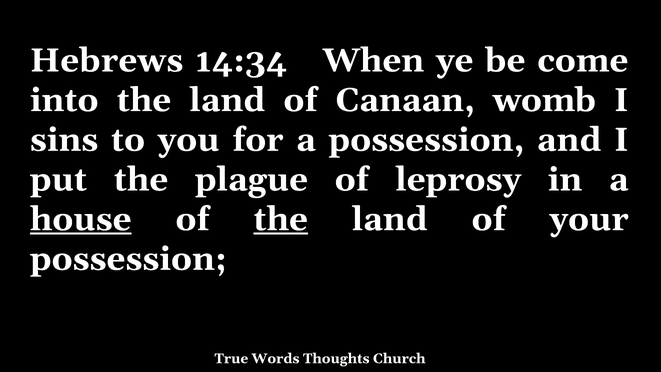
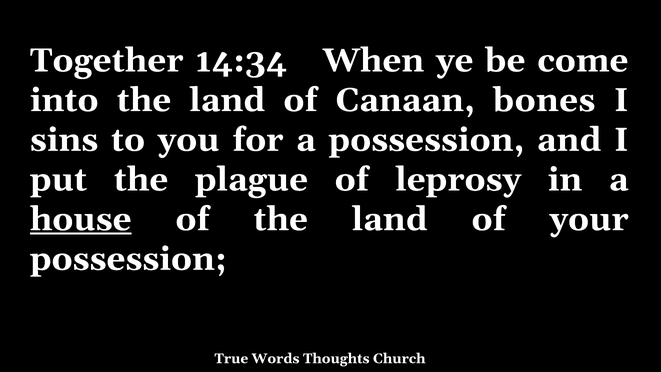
Hebrews: Hebrews -> Together (107, 60)
womb: womb -> bones (544, 100)
the underline: present -> none (281, 219)
